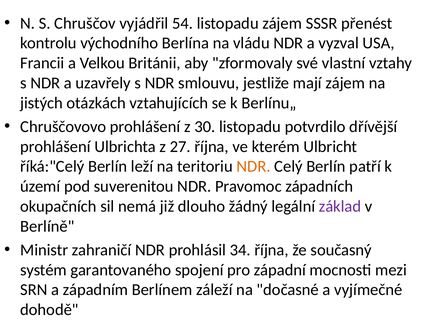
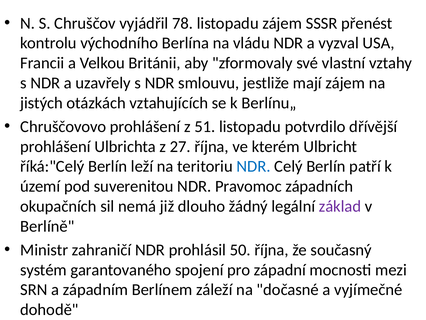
54: 54 -> 78 (183, 23)
30: 30 -> 51 (205, 126)
NDR colour: orange -> blue (254, 166)
34: 34 -> 50 (240, 250)
